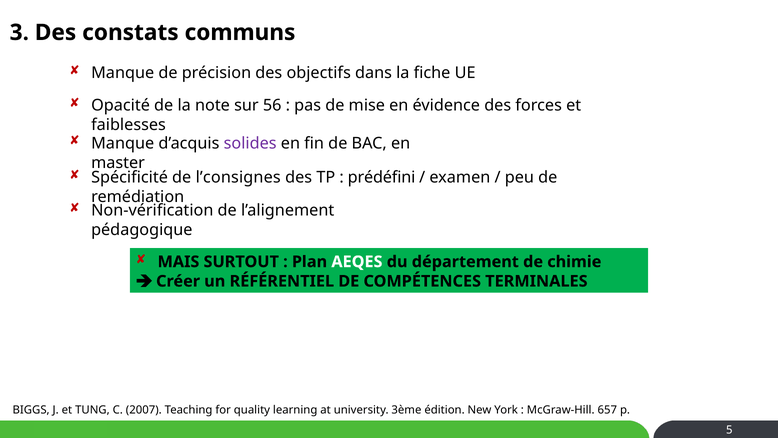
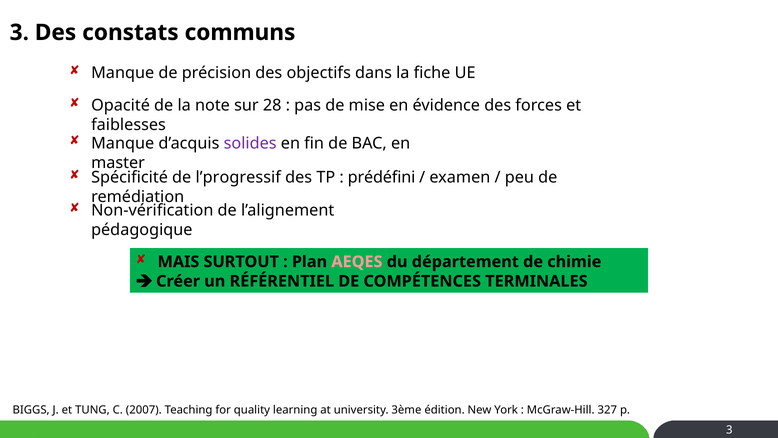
56: 56 -> 28 (272, 105)
l’consignes: l’consignes -> l’progressif (238, 177)
AEQES colour: white -> pink (357, 262)
657: 657 -> 327 (607, 410)
5: 5 -> 3 (729, 429)
